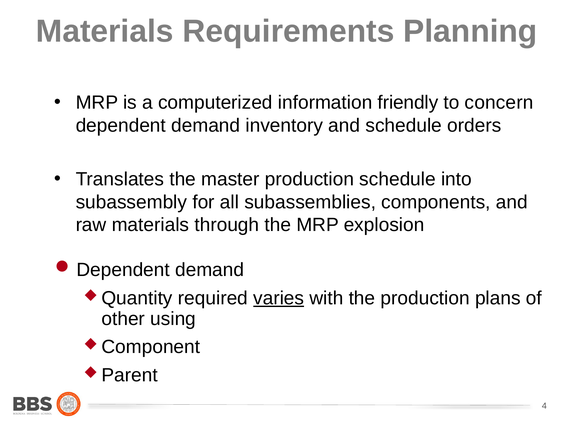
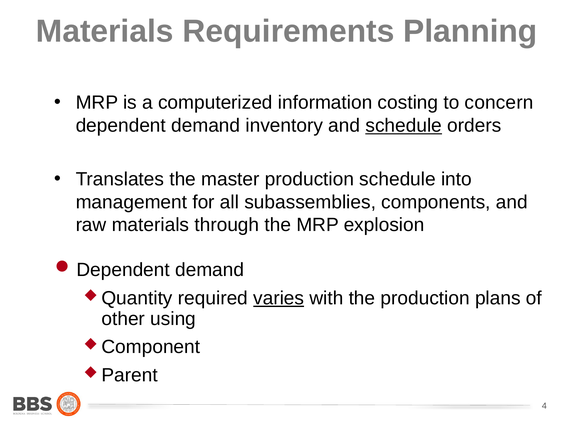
friendly: friendly -> costing (408, 103)
schedule underline: none -> present (404, 126)
subassembly: subassembly -> management (131, 202)
